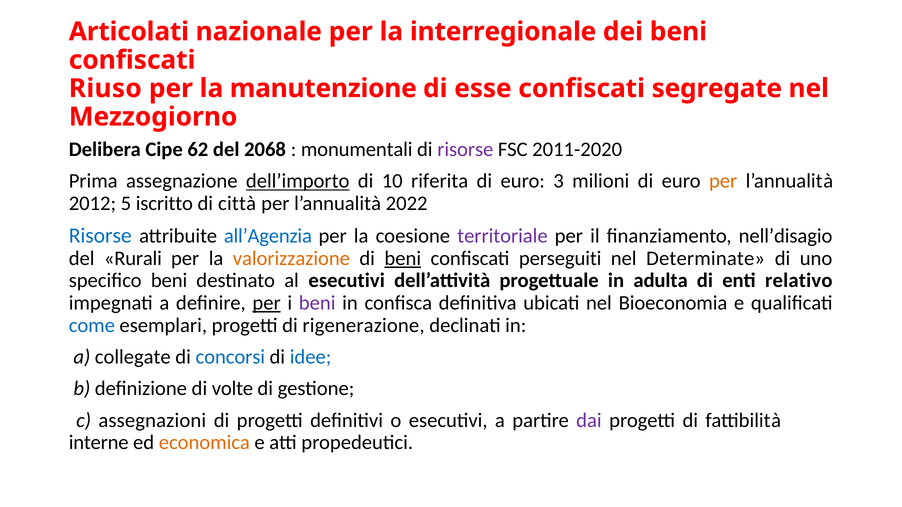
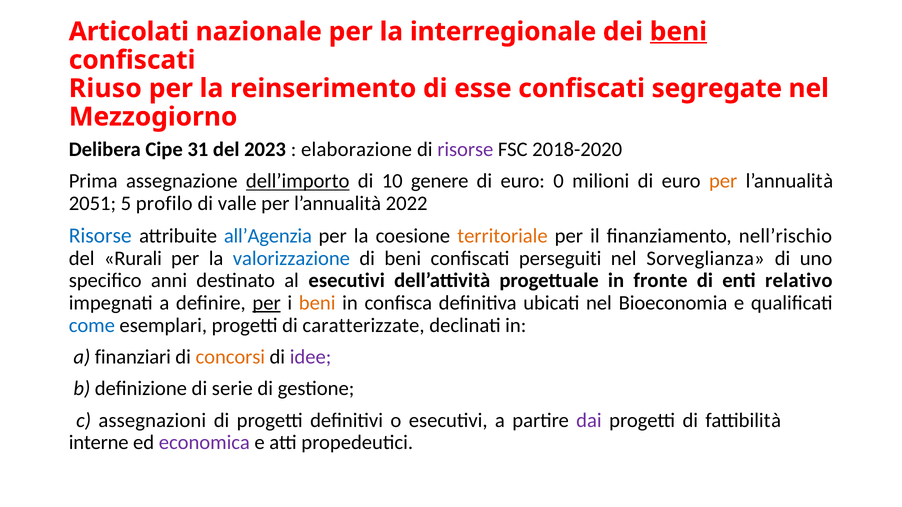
beni underline: none -> present (678, 32)
manutenzione: manutenzione -> reinserimento (323, 89)
62: 62 -> 31 (198, 149)
2068: 2068 -> 2023 (265, 149)
monumentali: monumentali -> elaborazione (357, 149)
2011-2020: 2011-2020 -> 2018-2020 (577, 149)
riferita: riferita -> genere (440, 181)
3: 3 -> 0 (559, 181)
2012: 2012 -> 2051 (92, 204)
iscritto: iscritto -> profilo (164, 204)
città: città -> valle (237, 204)
territoriale colour: purple -> orange (502, 236)
nell’disagio: nell’disagio -> nell’rischio (785, 236)
valorizzazione colour: orange -> blue (291, 259)
beni underline: present -> none (403, 259)
Determinate: Determinate -> Sorveglianza (706, 259)
specifico beni: beni -> anni (169, 281)
adulta: adulta -> fronte (660, 281)
beni colour: purple -> orange (317, 303)
rigenerazione: rigenerazione -> caratterizzate (364, 326)
collegate: collegate -> finanziari (133, 357)
concorsi colour: blue -> orange (230, 357)
idee colour: blue -> purple (311, 357)
volte: volte -> serie (232, 389)
economica colour: orange -> purple (204, 443)
